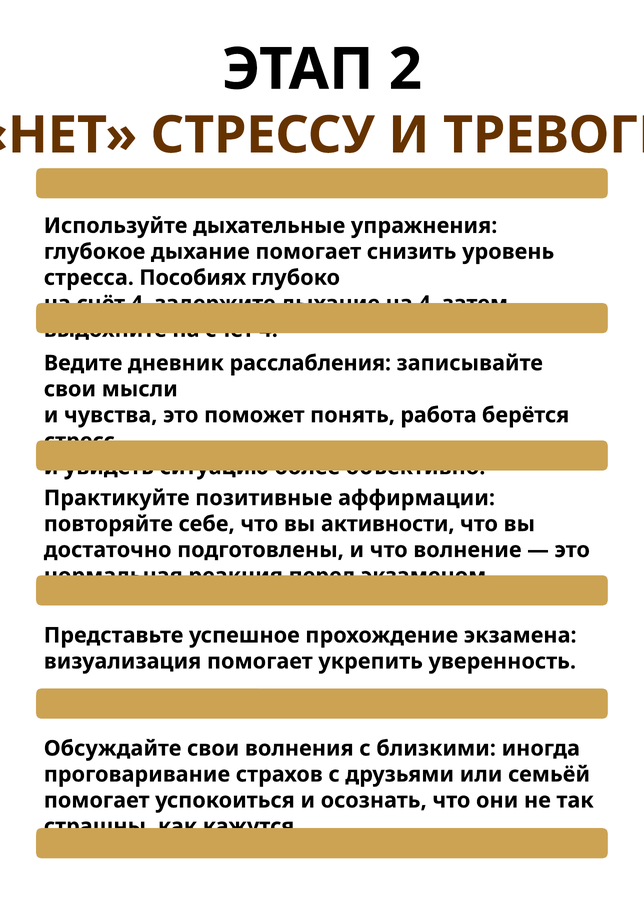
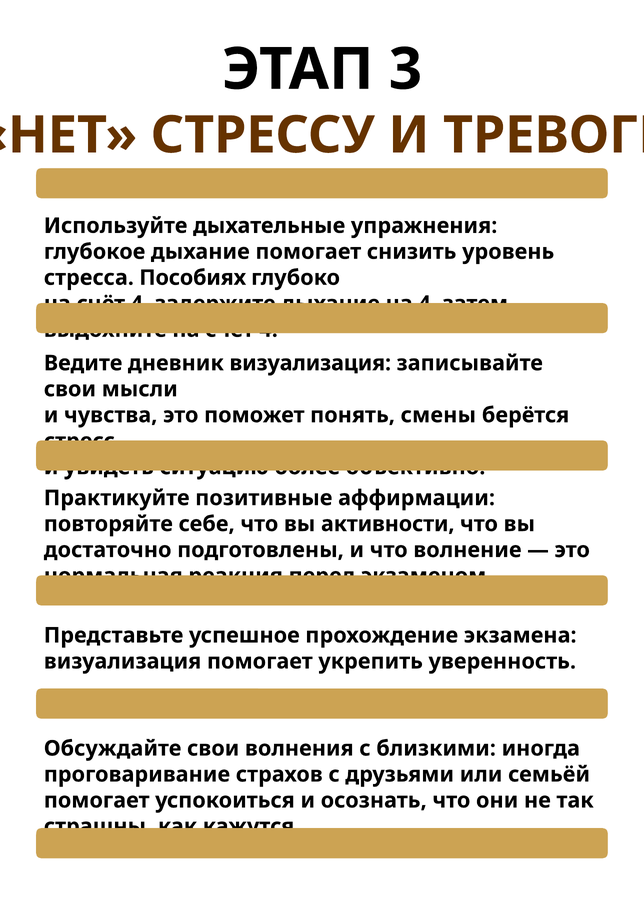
2: 2 -> 3 (405, 69)
дневник расслабления: расслабления -> визуализация (310, 363)
работа: работа -> смены (438, 415)
